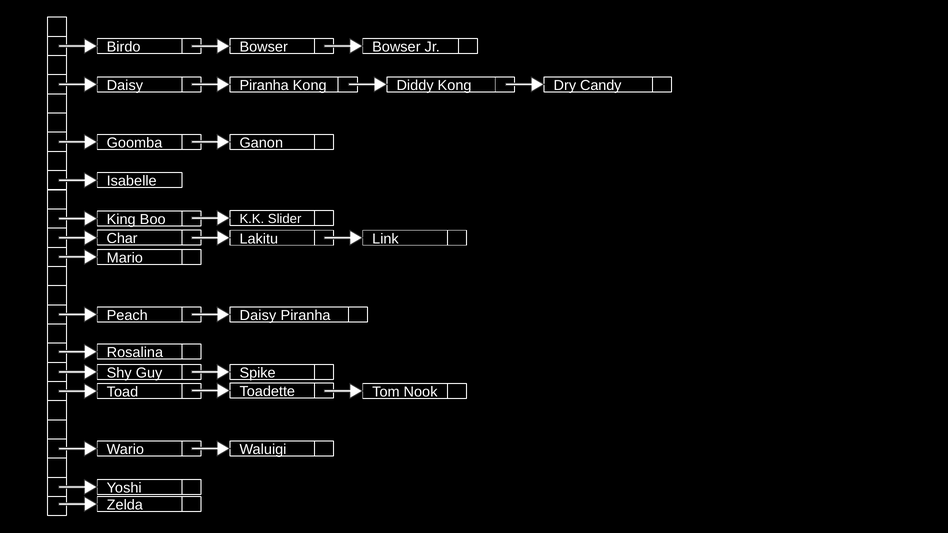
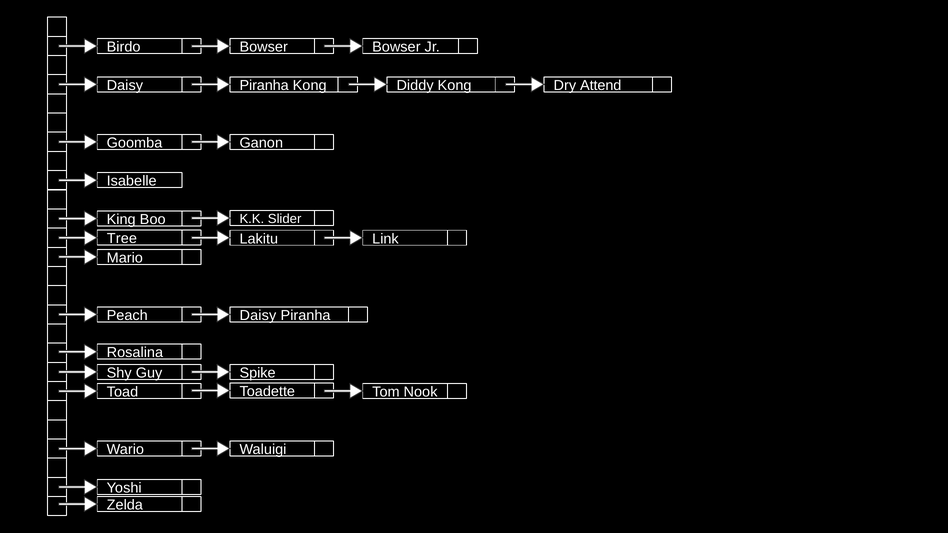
Candy: Candy -> Attend (601, 85)
Char: Char -> Tree (122, 239)
